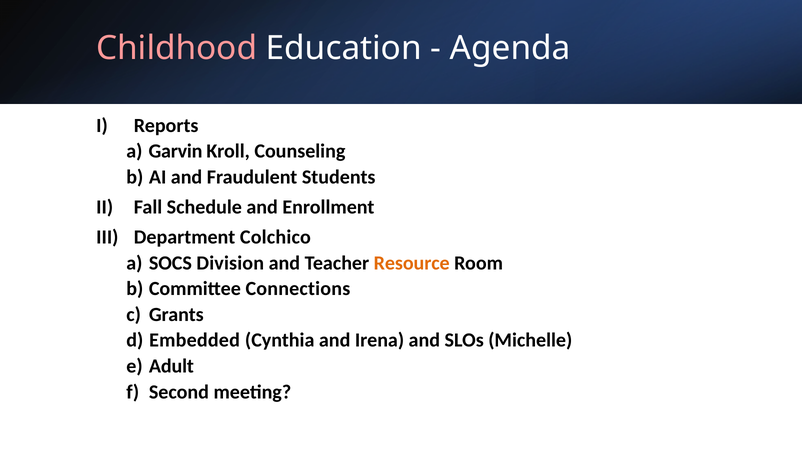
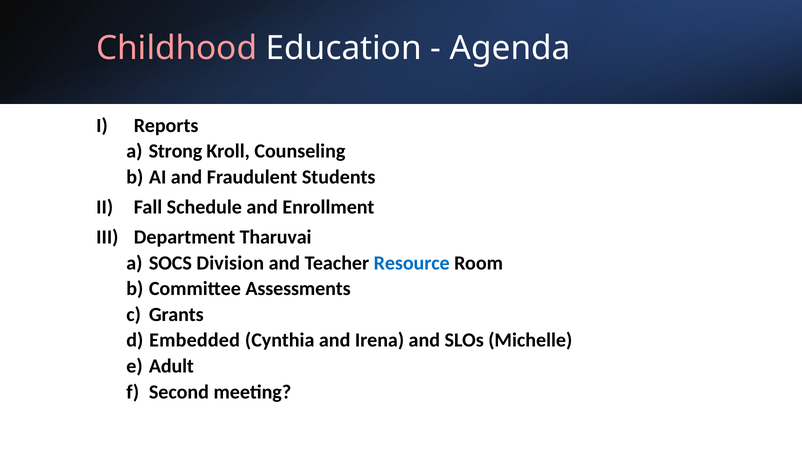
Garvin: Garvin -> Strong (175, 151)
Colchico: Colchico -> Tharuvai (276, 237)
Resource colour: orange -> blue (412, 263)
Connections: Connections -> Assessments (298, 289)
